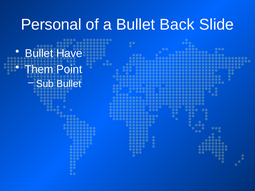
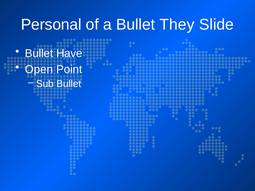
Back: Back -> They (177, 25)
Them: Them -> Open (39, 69)
